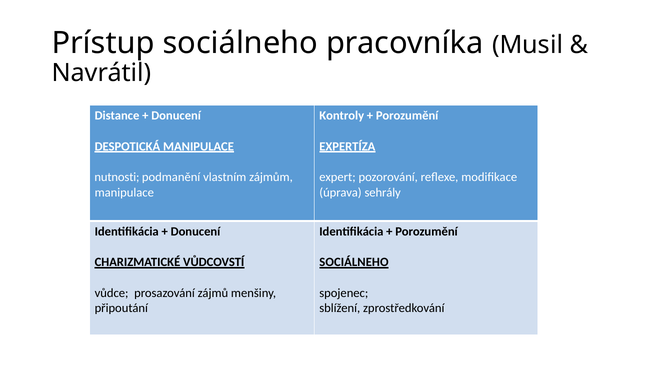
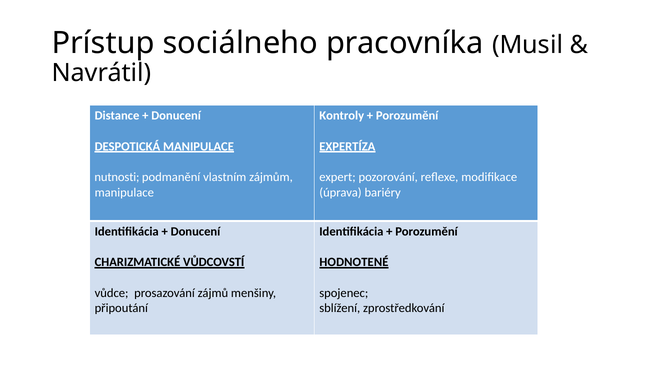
sehrály: sehrály -> bariéry (383, 192)
SOCIÁLNEHO: SOCIÁLNEHO -> HODNOTENÉ (354, 262)
